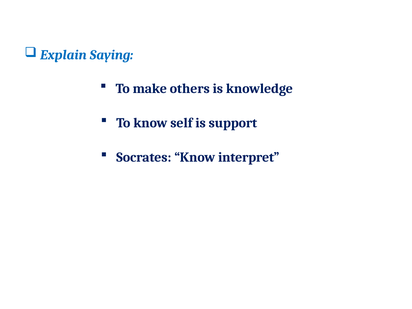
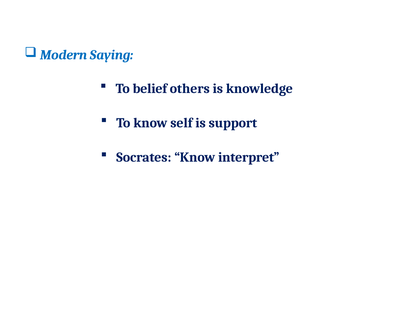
Explain: Explain -> Modern (63, 55)
make: make -> belief (150, 89)
